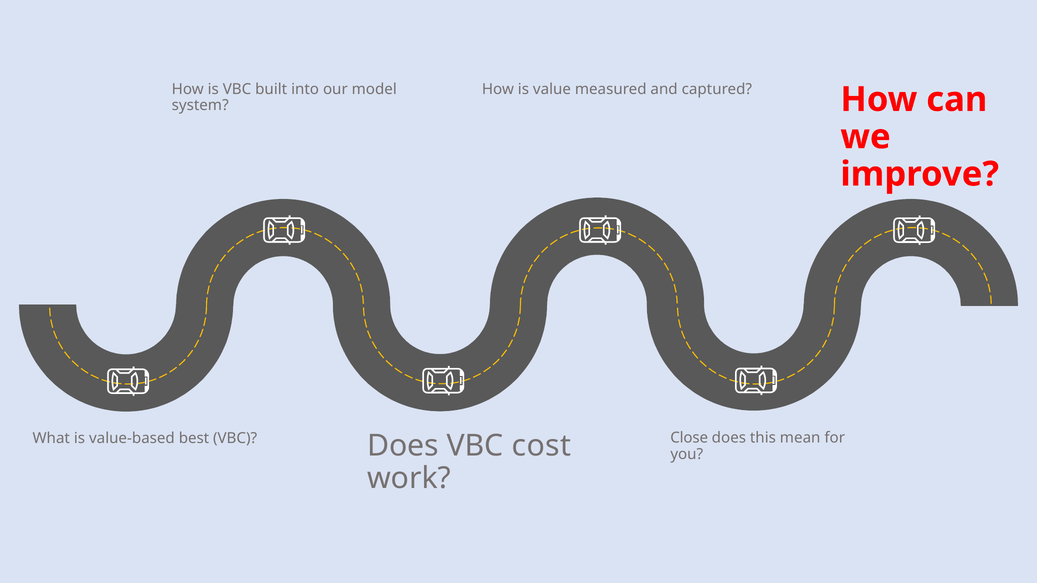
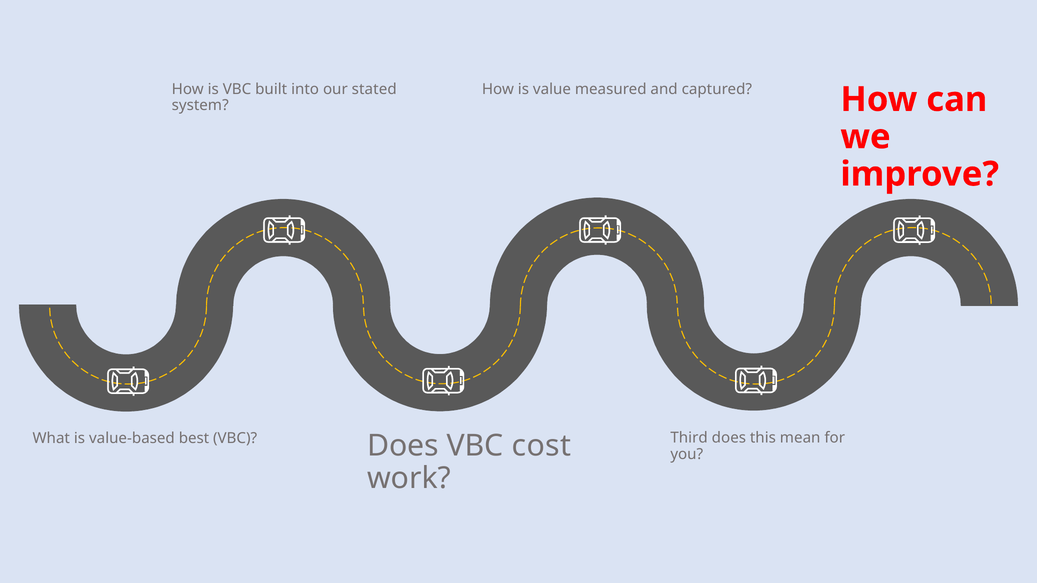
model: model -> stated (374, 89)
Close: Close -> Third (689, 438)
